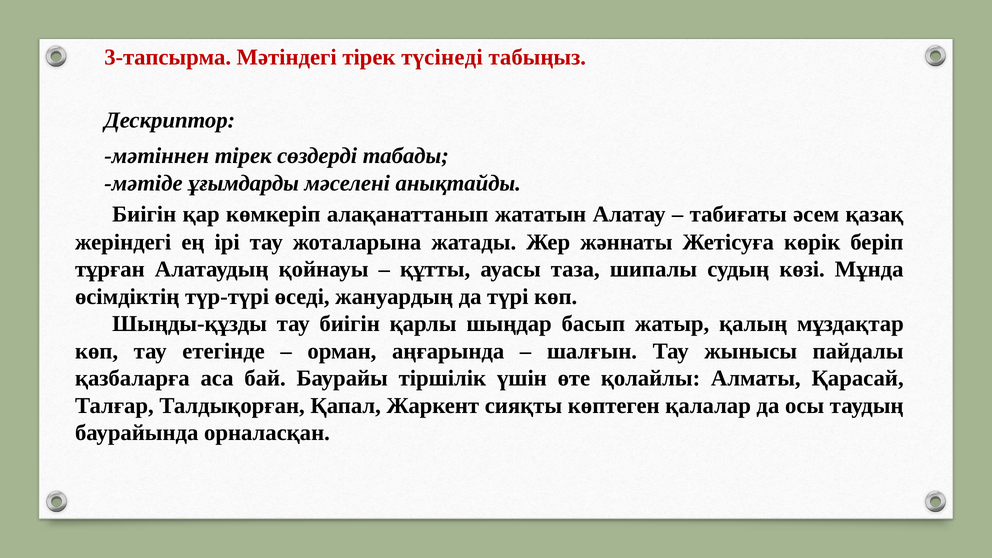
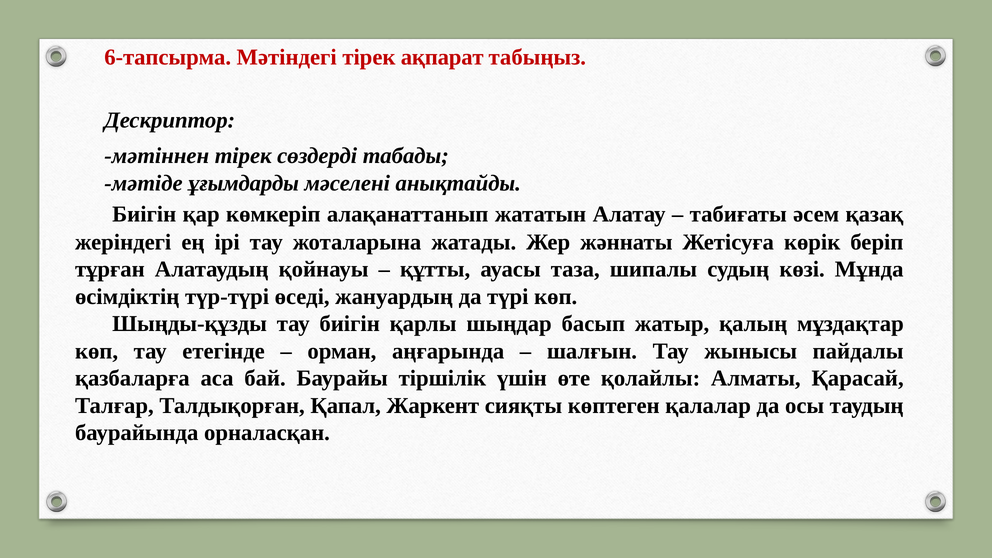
3-тапсырма: 3-тапсырма -> 6-тапсырма (168, 57)
түсінеді: түсінеді -> ақпарат (442, 57)
